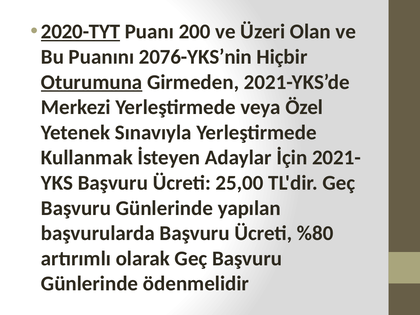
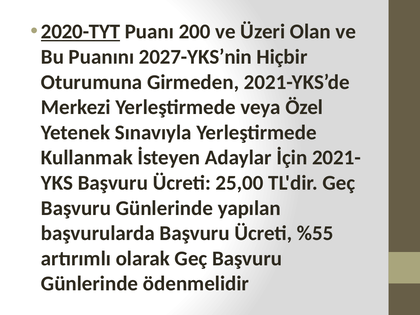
2076-YKS’nin: 2076-YKS’nin -> 2027-YKS’nin (195, 57)
Oturumuna underline: present -> none (92, 82)
%80: %80 -> %55 (315, 233)
